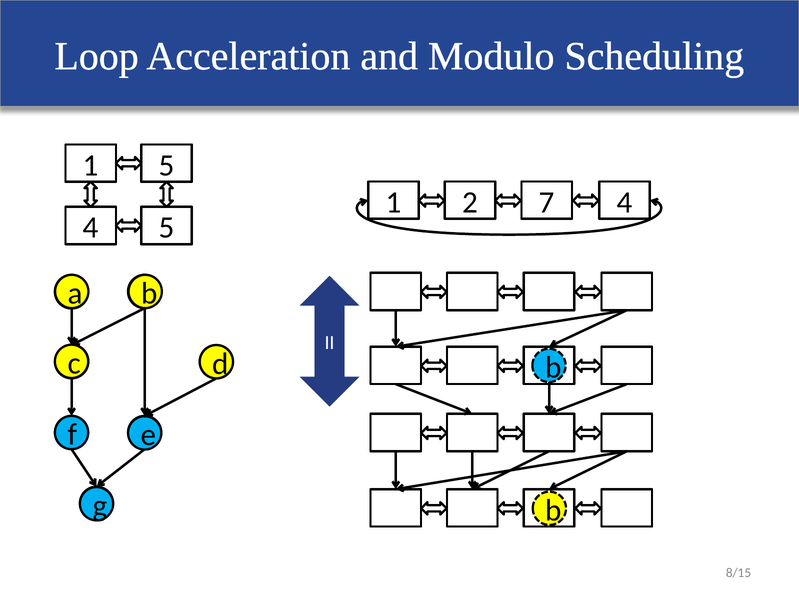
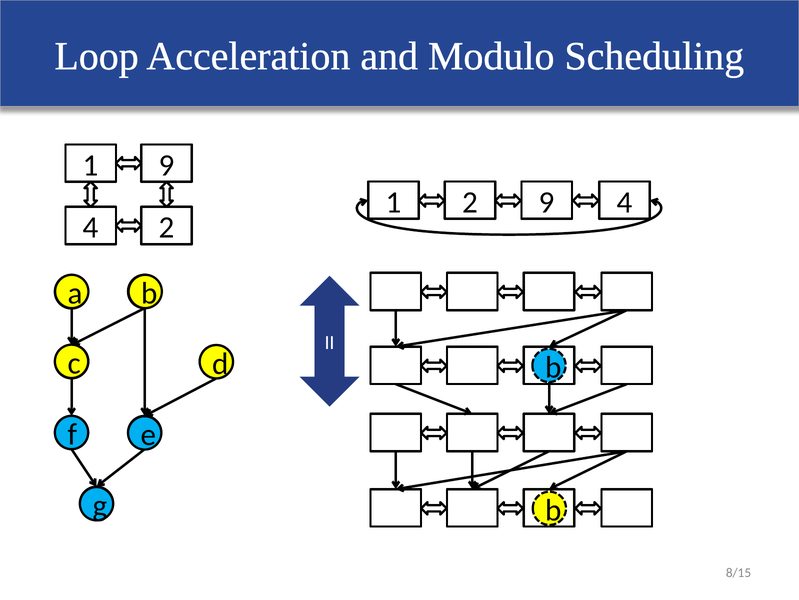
1 5: 5 -> 9 (167, 165)
2 7: 7 -> 9 (547, 202)
4 5: 5 -> 2 (167, 227)
